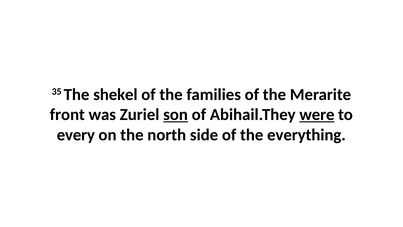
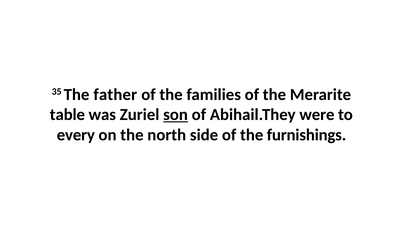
shekel: shekel -> father (115, 94)
front: front -> table (67, 115)
were underline: present -> none (317, 115)
everything: everything -> furnishings (307, 135)
